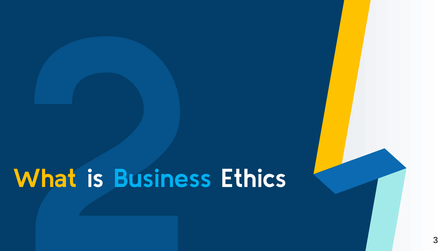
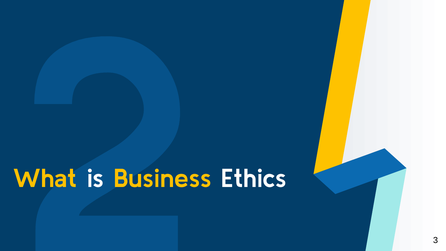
Business colour: light blue -> yellow (163, 179)
